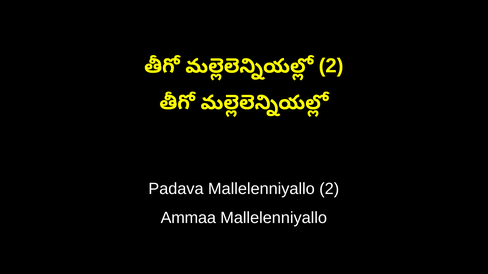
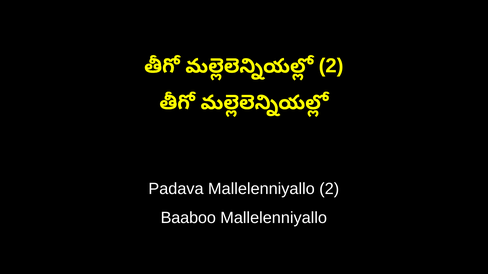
Ammaa: Ammaa -> Baaboo (188, 218)
